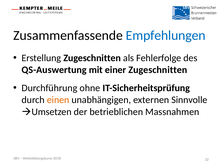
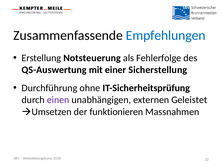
Erstellung Zugeschnitten: Zugeschnitten -> Notsteuerung (92, 58)
einer Zugeschnitten: Zugeschnitten -> Sicherstellung (158, 70)
einen colour: orange -> purple (58, 100)
Sinnvolle: Sinnvolle -> Geleistet (189, 100)
betrieblichen: betrieblichen -> funktionieren (116, 111)
